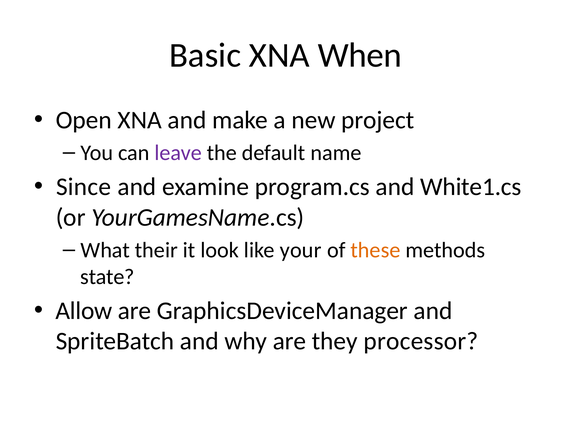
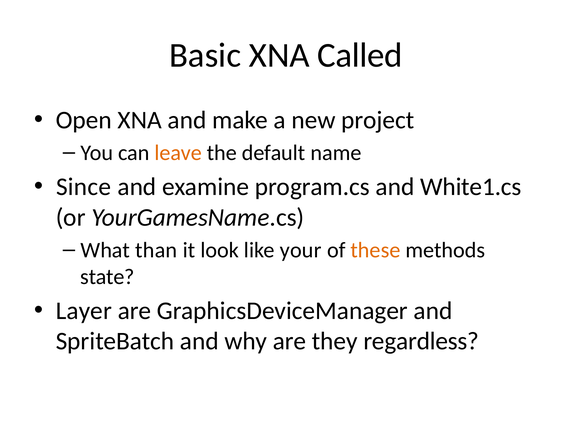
When: When -> Called (360, 55)
leave colour: purple -> orange (178, 153)
their: their -> than (156, 250)
Allow: Allow -> Layer (84, 310)
processor: processor -> regardless (421, 341)
